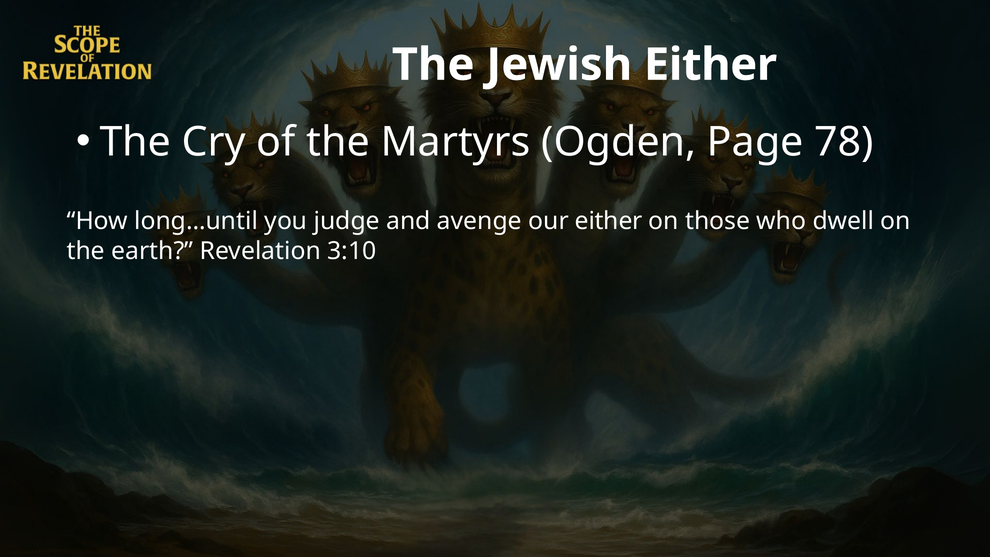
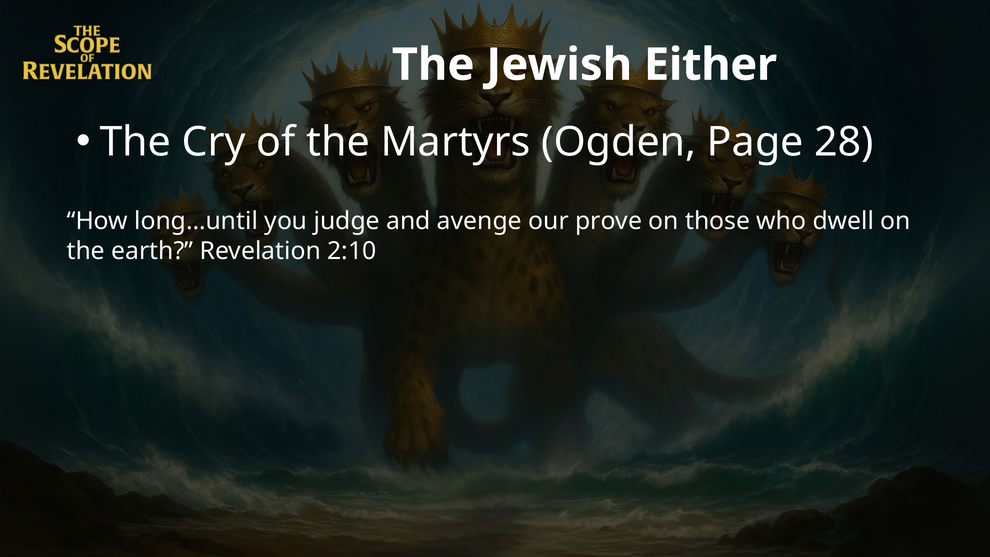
78: 78 -> 28 (844, 142)
our either: either -> prove (609, 221)
3:10: 3:10 -> 2:10 (352, 251)
